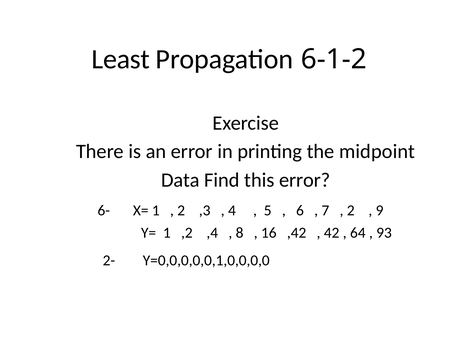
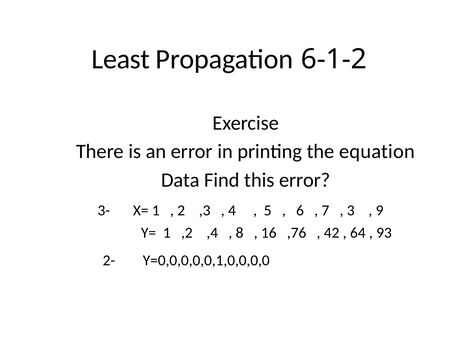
midpoint: midpoint -> equation (377, 152)
6-: 6- -> 3- (104, 210)
2: 2 -> 3 (351, 210)
,42: ,42 -> ,76 (297, 233)
